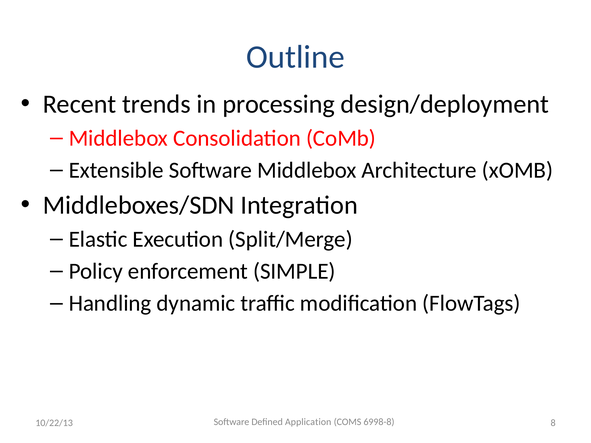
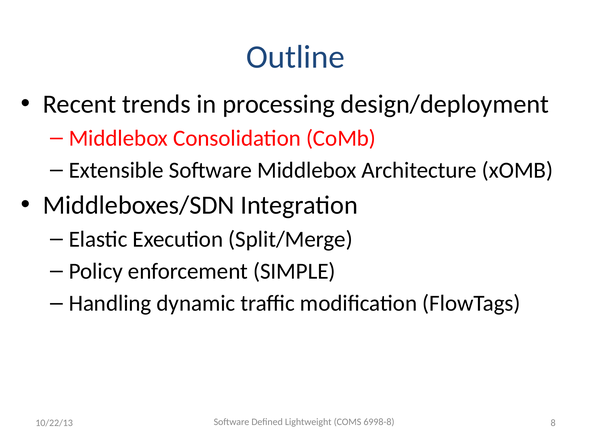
Application: Application -> Lightweight (308, 422)
